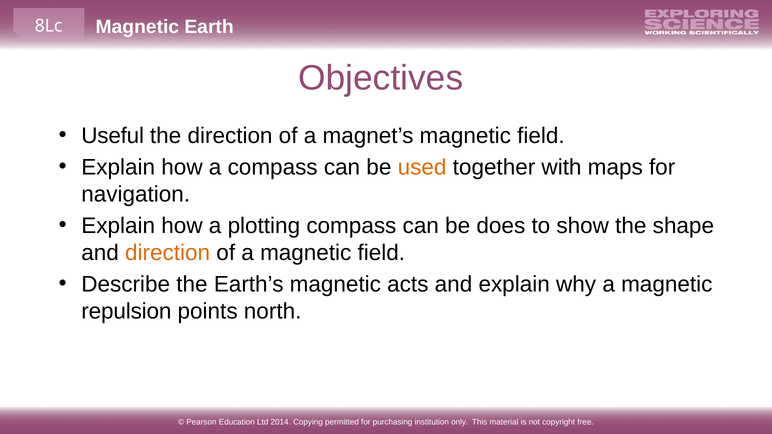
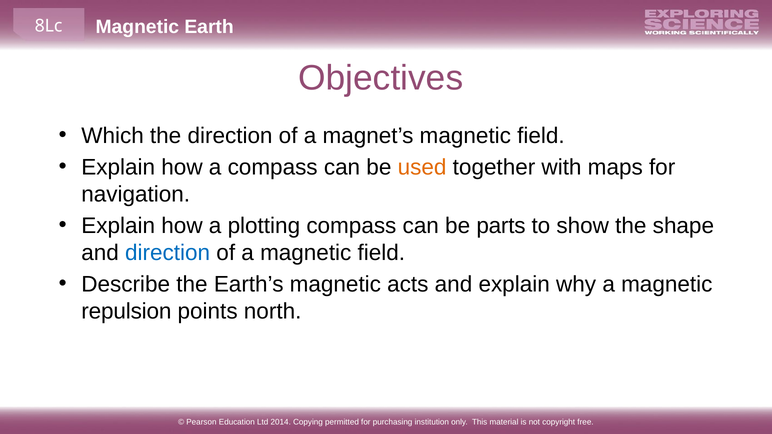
Useful: Useful -> Which (113, 136)
does: does -> parts (501, 226)
direction colour: orange -> blue (168, 253)
